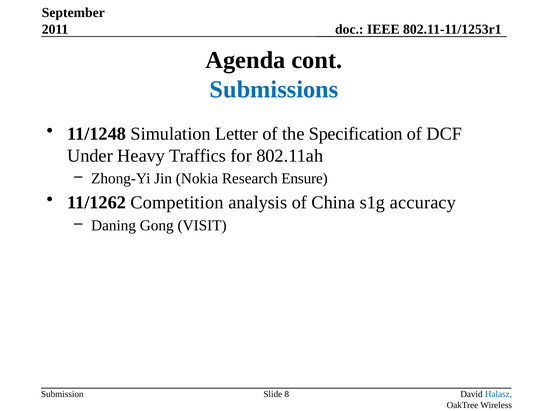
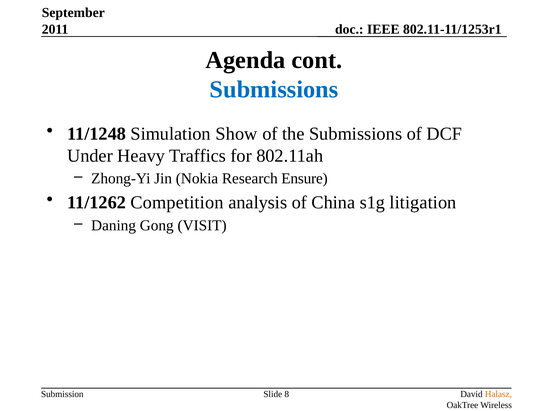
Letter: Letter -> Show (236, 134)
the Specification: Specification -> Submissions (356, 134)
accuracy: accuracy -> litigation (423, 203)
Halasz colour: blue -> orange (498, 394)
